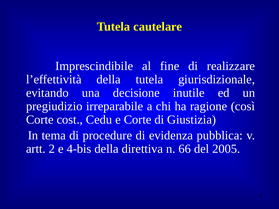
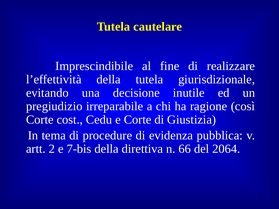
4-bis: 4-bis -> 7-bis (79, 149)
2005: 2005 -> 2064 (226, 149)
